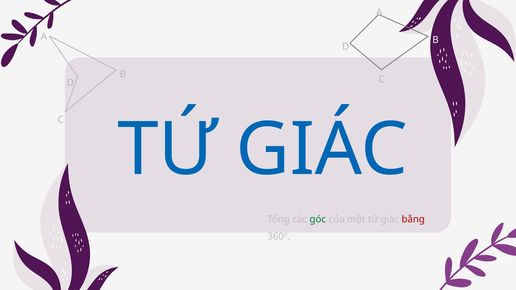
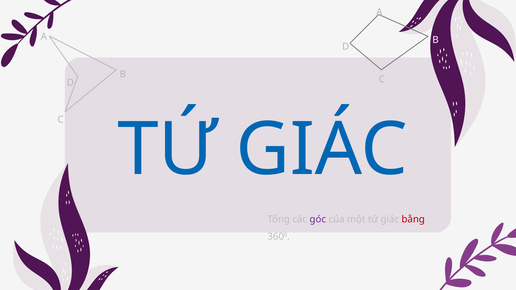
góc colour: green -> purple (318, 219)
